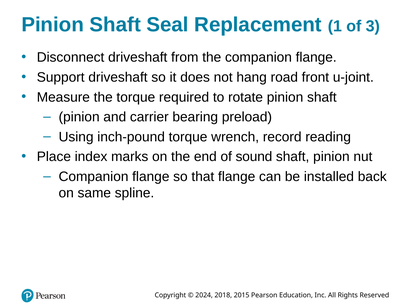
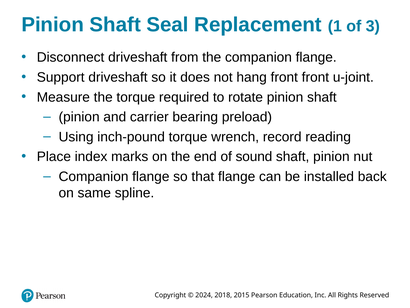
hang road: road -> front (284, 77)
